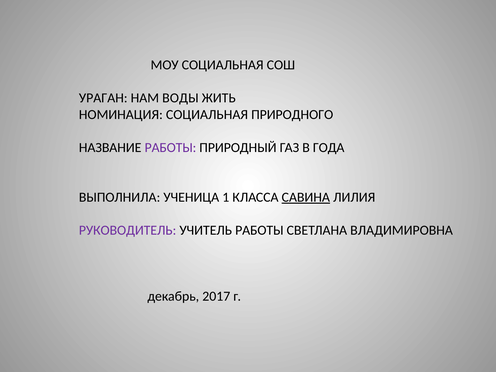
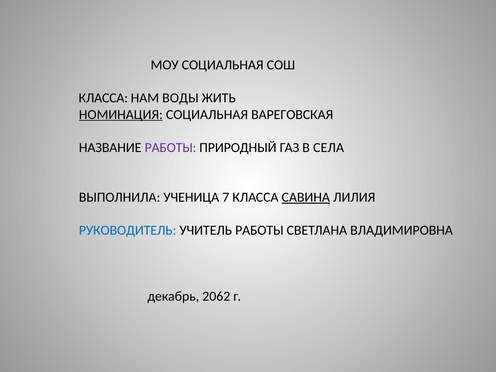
УРАГАН: УРАГАН -> КЛАССА (103, 98)
НОМИНАЦИЯ underline: none -> present (121, 114)
ПРИРОДНОГО: ПРИРОДНОГО -> ВАРЕГОВСКАЯ (292, 114)
ГОДА: ГОДА -> СЕЛА (329, 148)
1: 1 -> 7 (226, 197)
РУКОВОДИТЕЛЬ colour: purple -> blue (128, 230)
2017: 2017 -> 2062 (216, 296)
